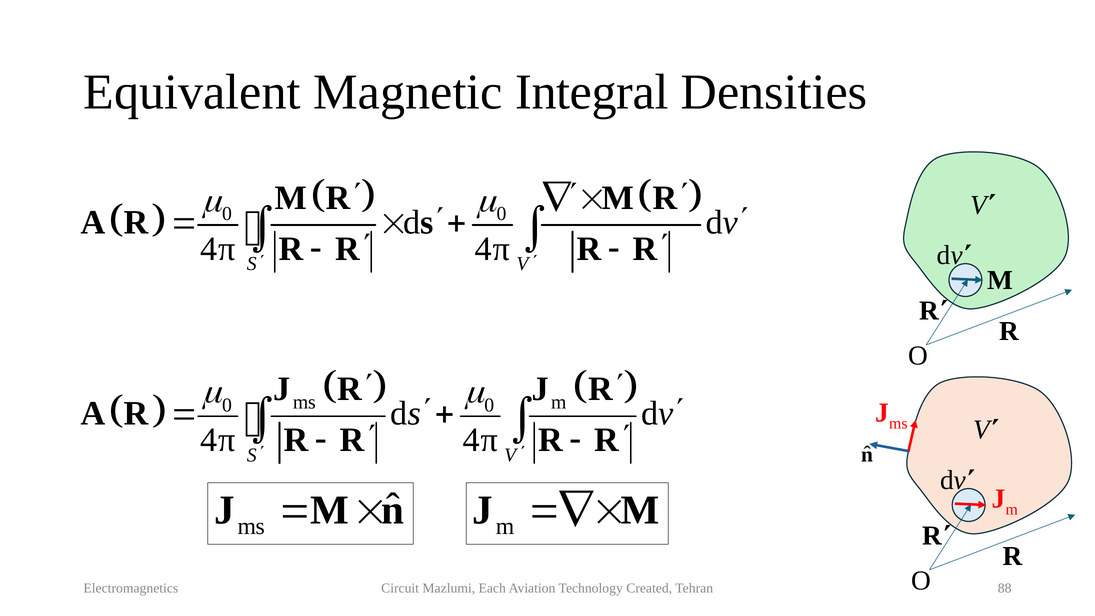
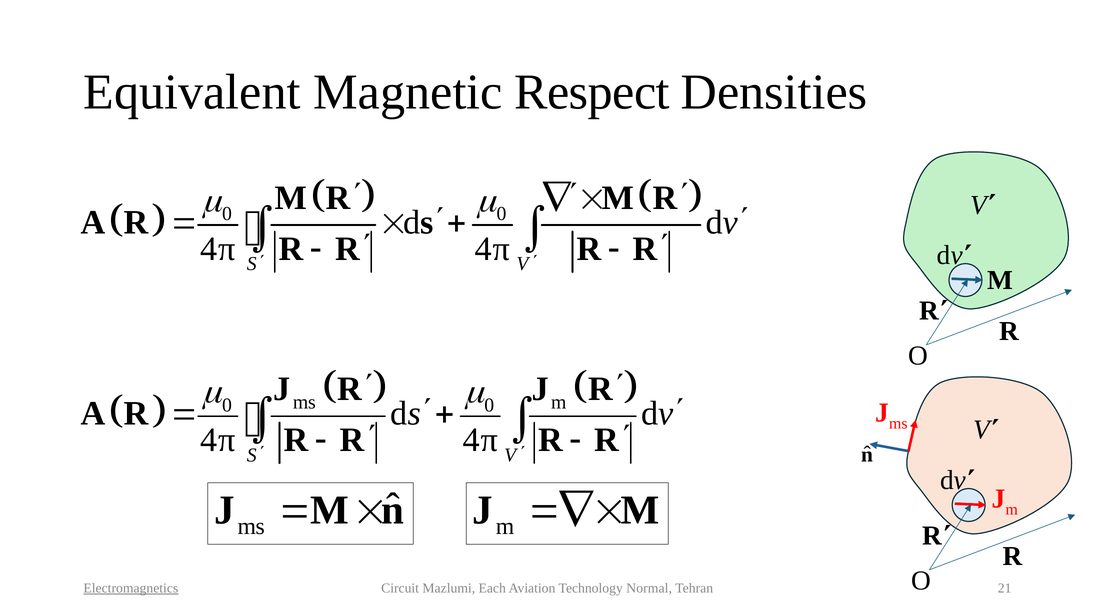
Integral: Integral -> Respect (592, 92)
Electromagnetics underline: none -> present (131, 588)
Created: Created -> Normal (649, 588)
88: 88 -> 21 (1005, 588)
